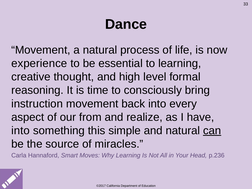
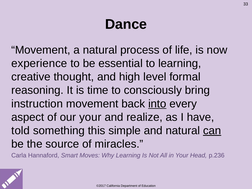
into underline: none -> present (157, 104)
our from: from -> your (90, 117)
into: into -> told (21, 131)
